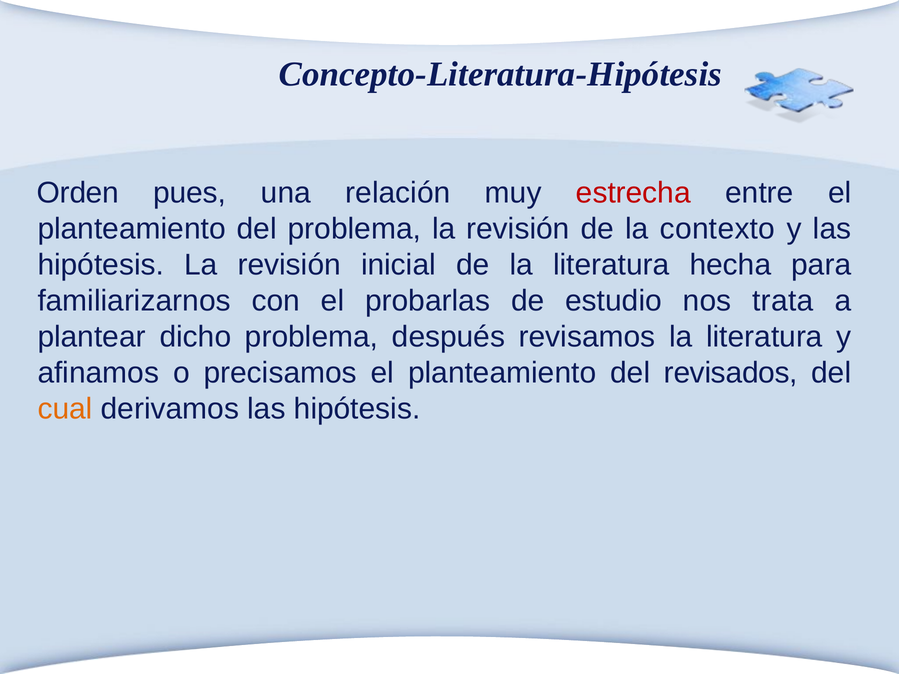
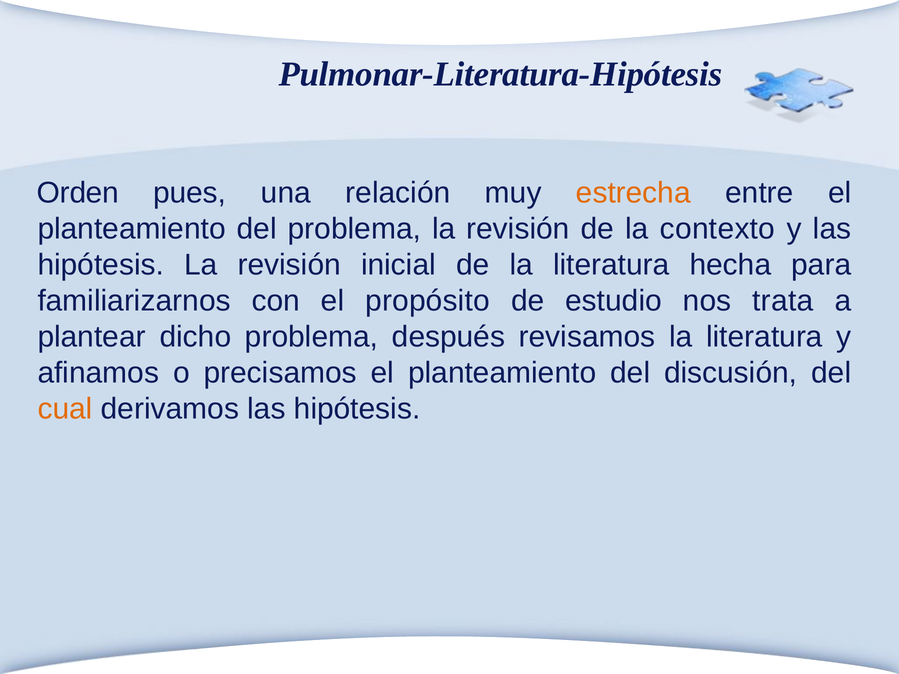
Concepto-Literatura-Hipótesis: Concepto-Literatura-Hipótesis -> Pulmonar-Literatura-Hipótesis (500, 74)
estrecha colour: red -> orange (633, 193)
probarlas: probarlas -> propósito (428, 301)
revisados: revisados -> discusión (731, 373)
